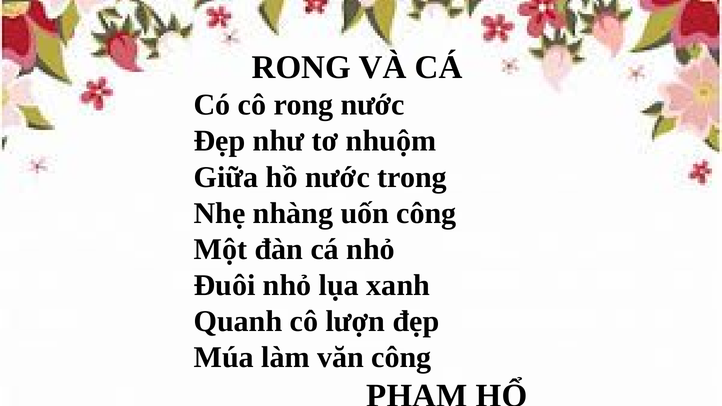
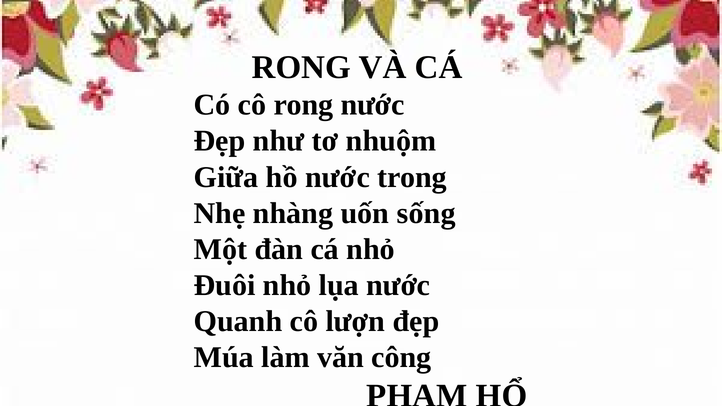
uốn công: công -> sống (426, 213)
lụa xanh: xanh -> nước (398, 285)
